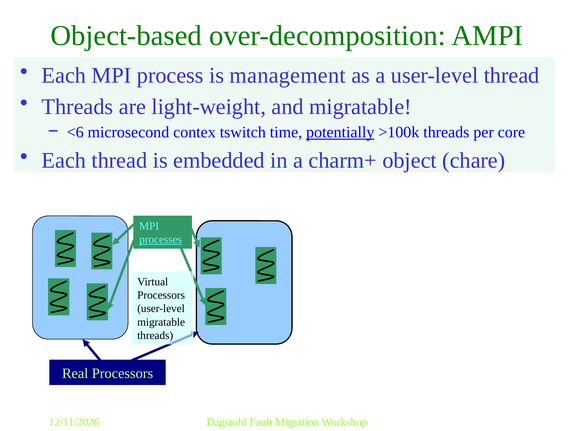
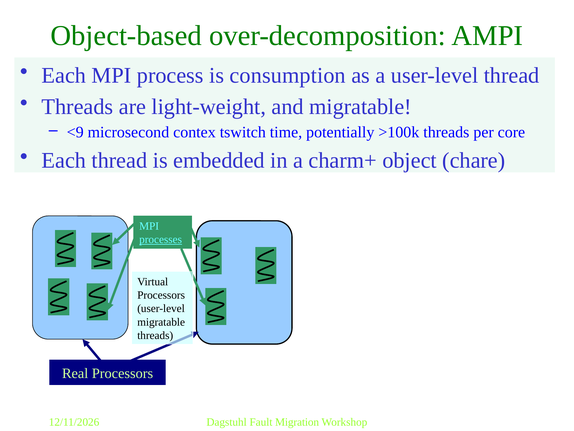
management: management -> consumption (288, 75)
<6: <6 -> <9 (75, 132)
potentially underline: present -> none (340, 132)
